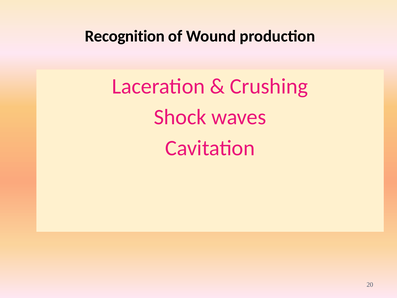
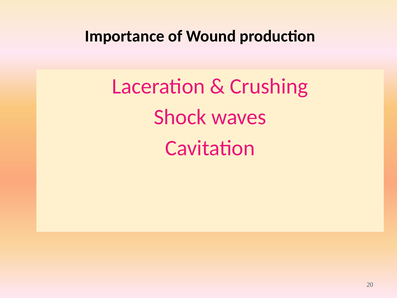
Recognition: Recognition -> Importance (125, 36)
